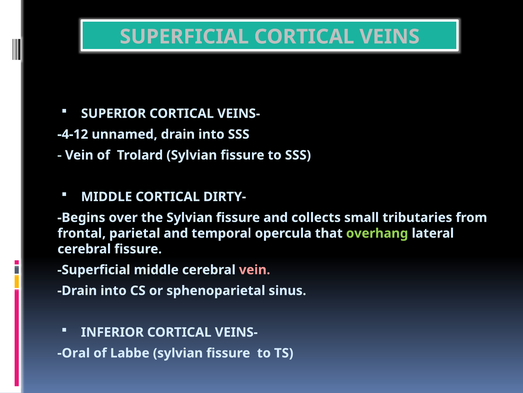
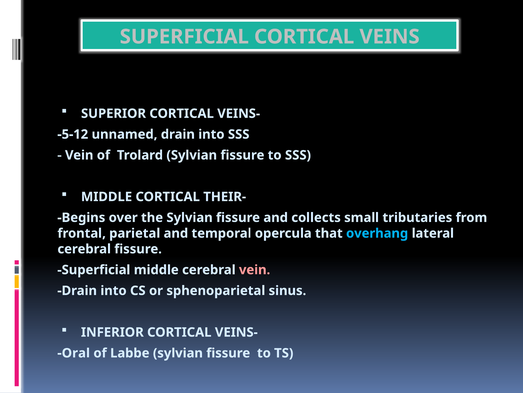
-4-12: -4-12 -> -5-12 (73, 134)
DIRTY-: DIRTY- -> THEIR- (225, 196)
overhang colour: light green -> light blue (377, 233)
